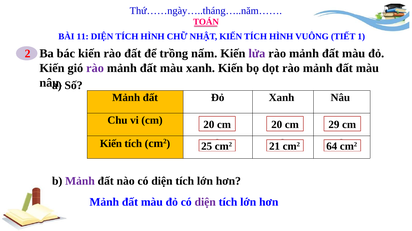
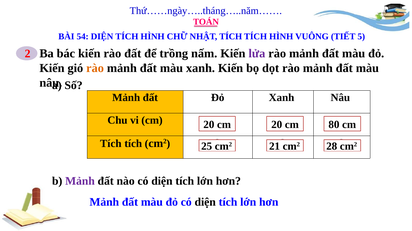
11: 11 -> 54 (83, 37)
NHẬT KIẾN: KIẾN -> TÍCH (231, 37)
1: 1 -> 5 (361, 37)
rào colour: purple -> orange (95, 68)
29: 29 -> 80 (334, 125)
Kiến: Kiến -> Tích (111, 144)
64: 64 -> 28 (332, 146)
diện colour: purple -> black (205, 202)
